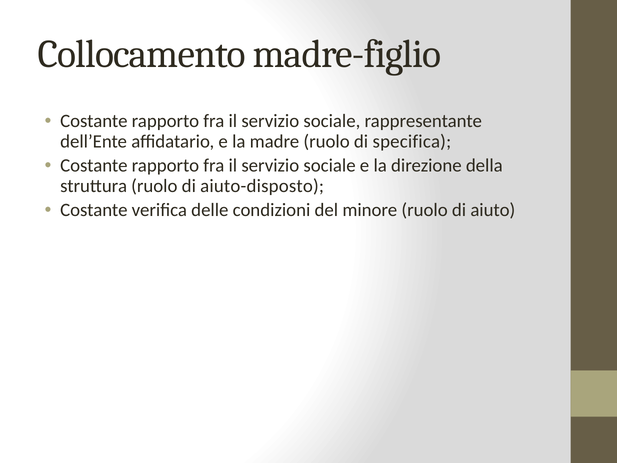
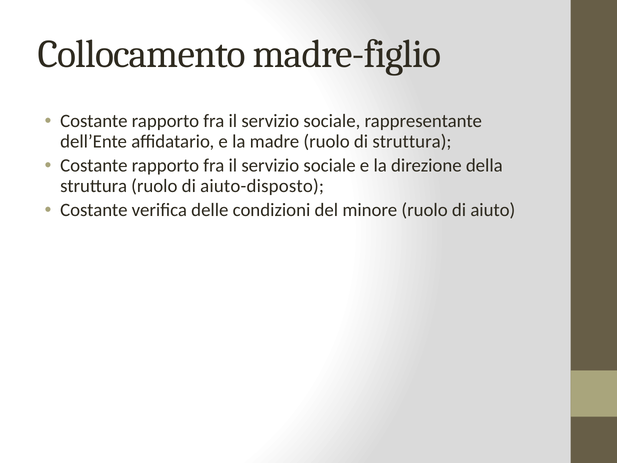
di specifica: specifica -> struttura (412, 141)
